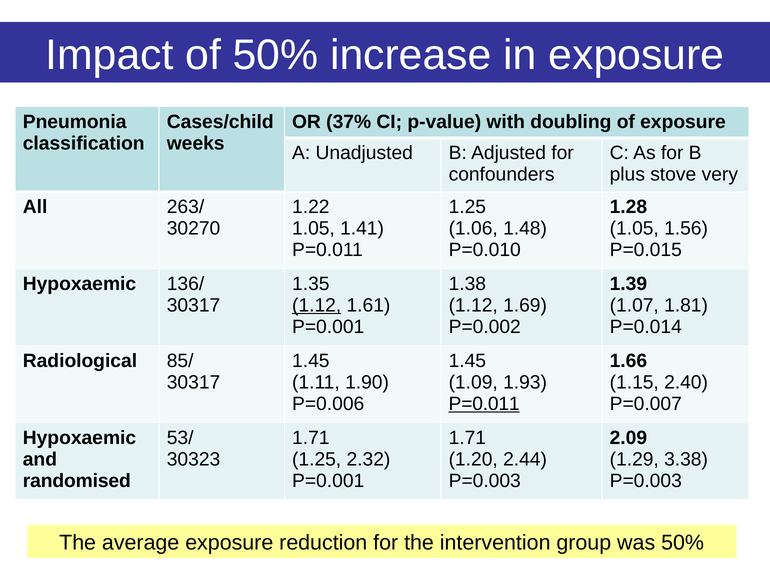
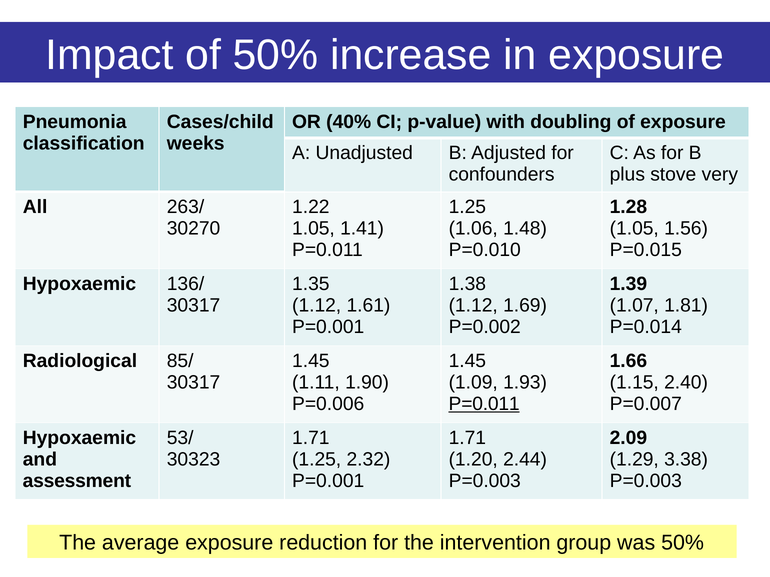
37%: 37% -> 40% (349, 122)
1.12 underline: present -> none (317, 306)
randomised: randomised -> assessment (77, 481)
